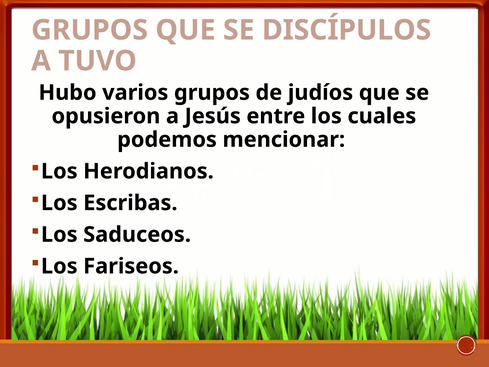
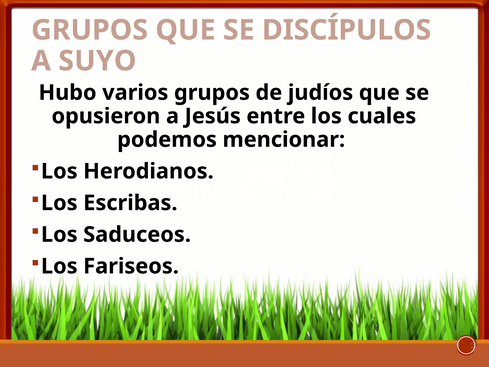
TUVO: TUVO -> SUYO (97, 61)
